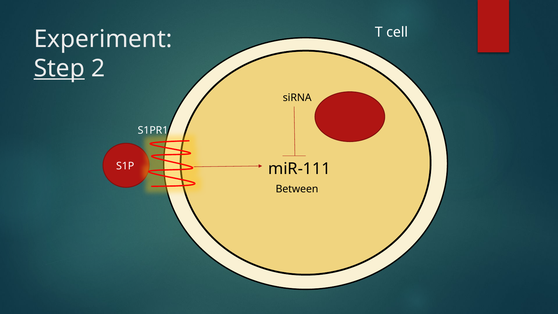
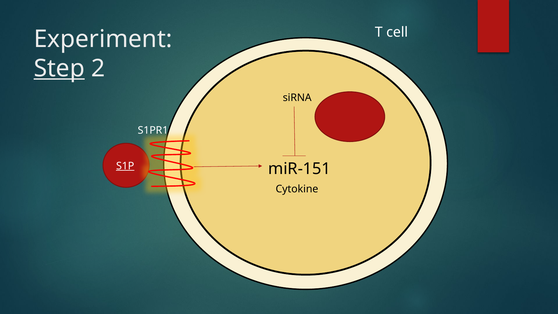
S1P underline: none -> present (125, 166)
miR-111: miR-111 -> miR-151 (300, 169)
Between: Between -> Cytokine (297, 189)
